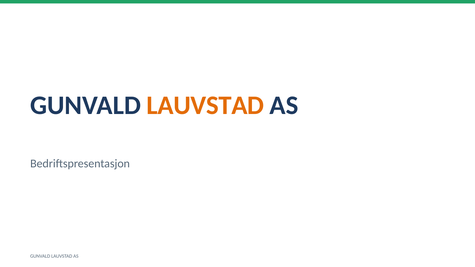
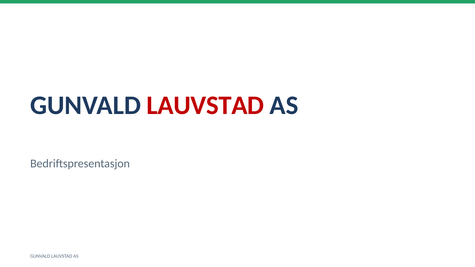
LAUVSTAD colour: orange -> red (205, 105)
